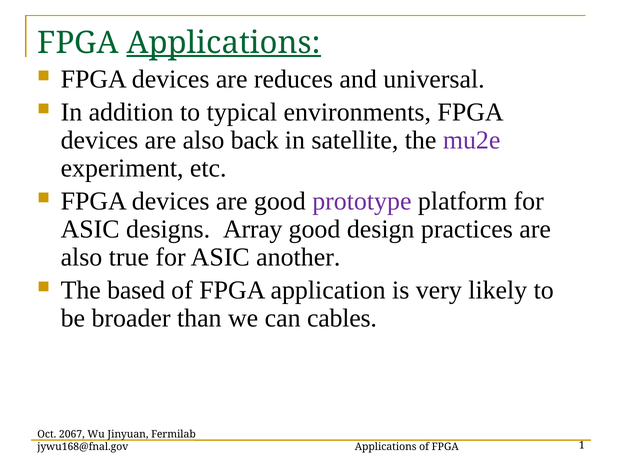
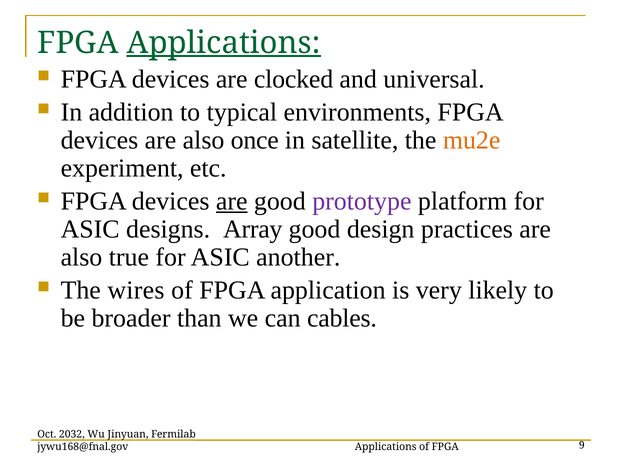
reduces: reduces -> clocked (294, 79)
back: back -> once (255, 140)
mu2e colour: purple -> orange (472, 140)
are underline: none -> present (232, 201)
based: based -> wires (136, 291)
2067: 2067 -> 2032 (72, 435)
1: 1 -> 9 (582, 446)
